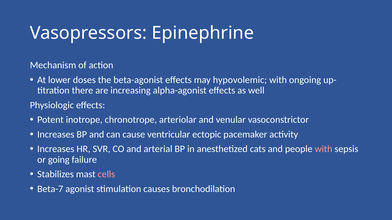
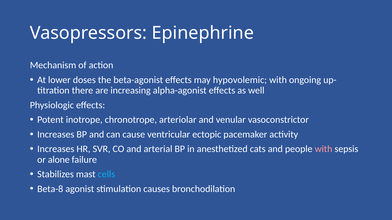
going: going -> alone (59, 160)
cells colour: pink -> light blue (106, 175)
Beta-7: Beta-7 -> Beta-8 (50, 189)
